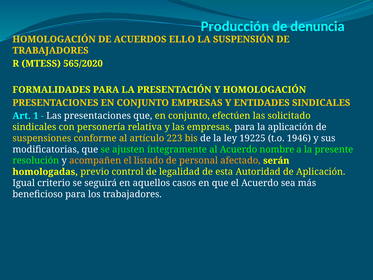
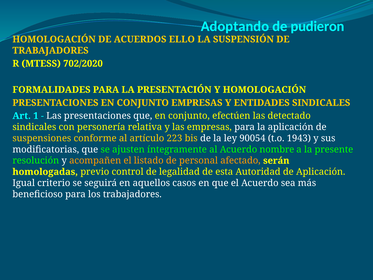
Producción: Producción -> Adoptando (235, 26)
denuncia: denuncia -> pudieron (318, 26)
565/2020: 565/2020 -> 702/2020 (83, 64)
solicitado: solicitado -> detectado (289, 116)
19225: 19225 -> 90054 (252, 138)
1946: 1946 -> 1943 (299, 138)
